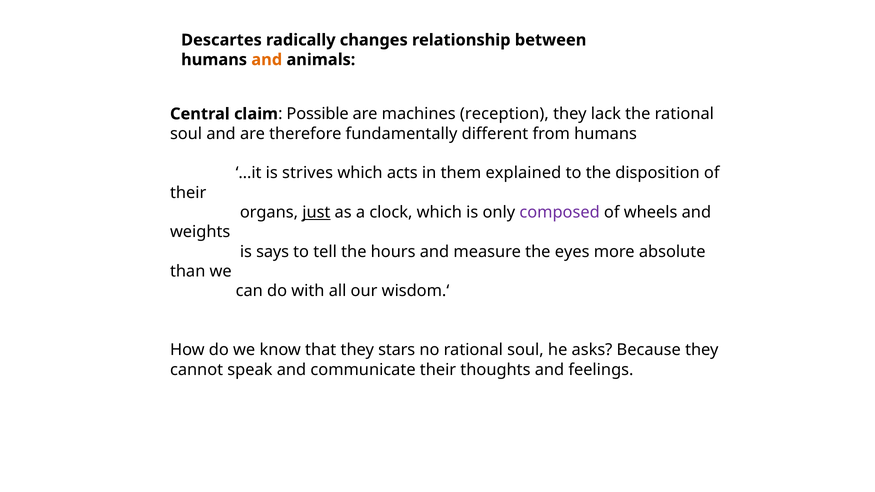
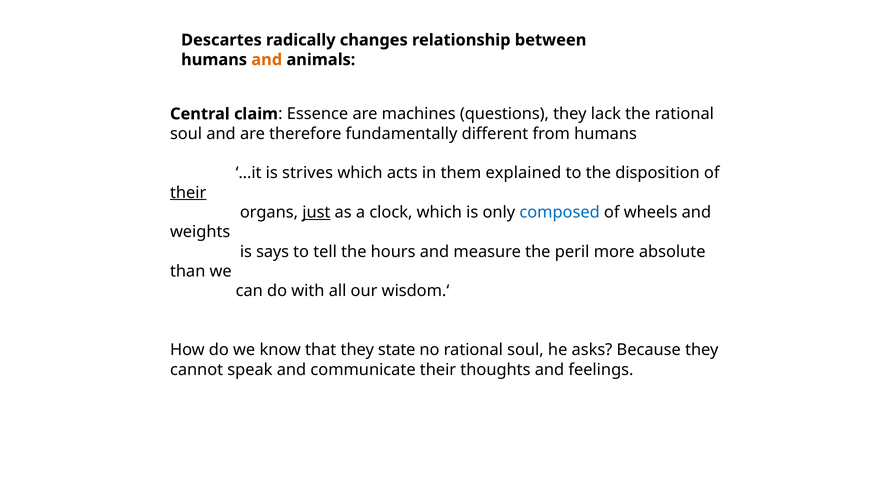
Possible: Possible -> Essence (318, 114)
reception: reception -> questions (504, 114)
their underline: none -> present (188, 193)
composed colour: purple -> blue (560, 212)
eyes: eyes -> peril (572, 252)
stars: stars -> state (397, 350)
